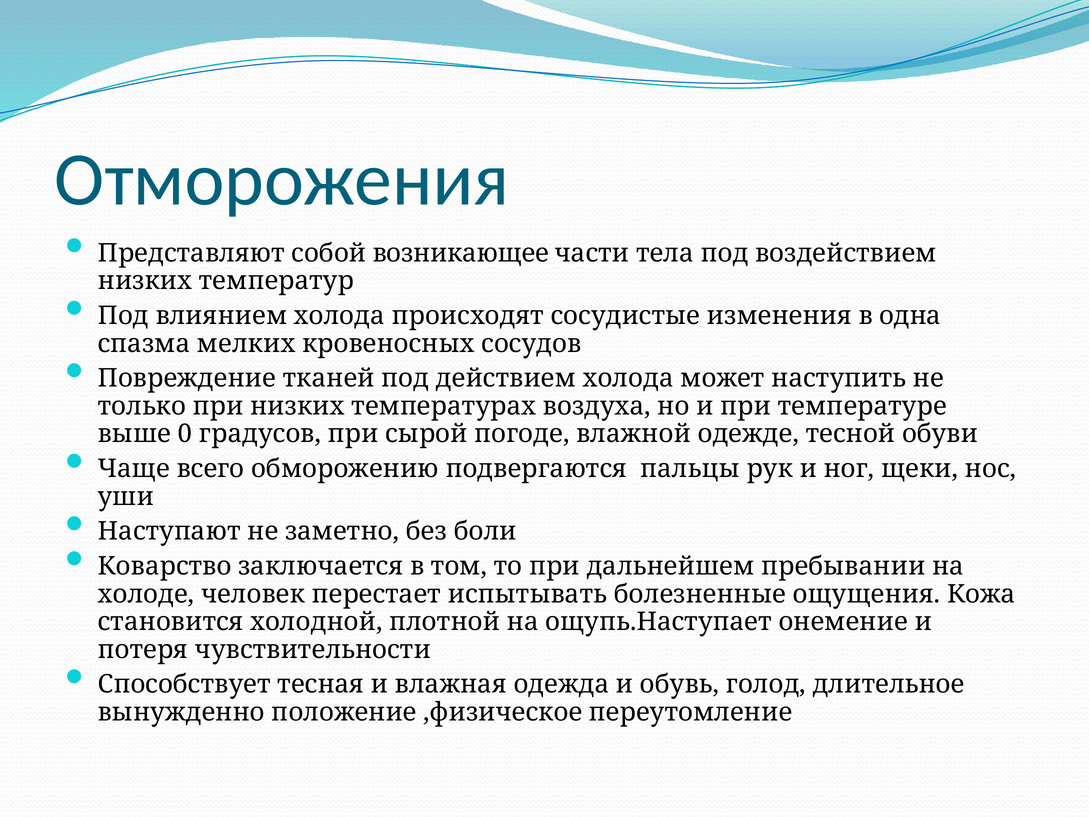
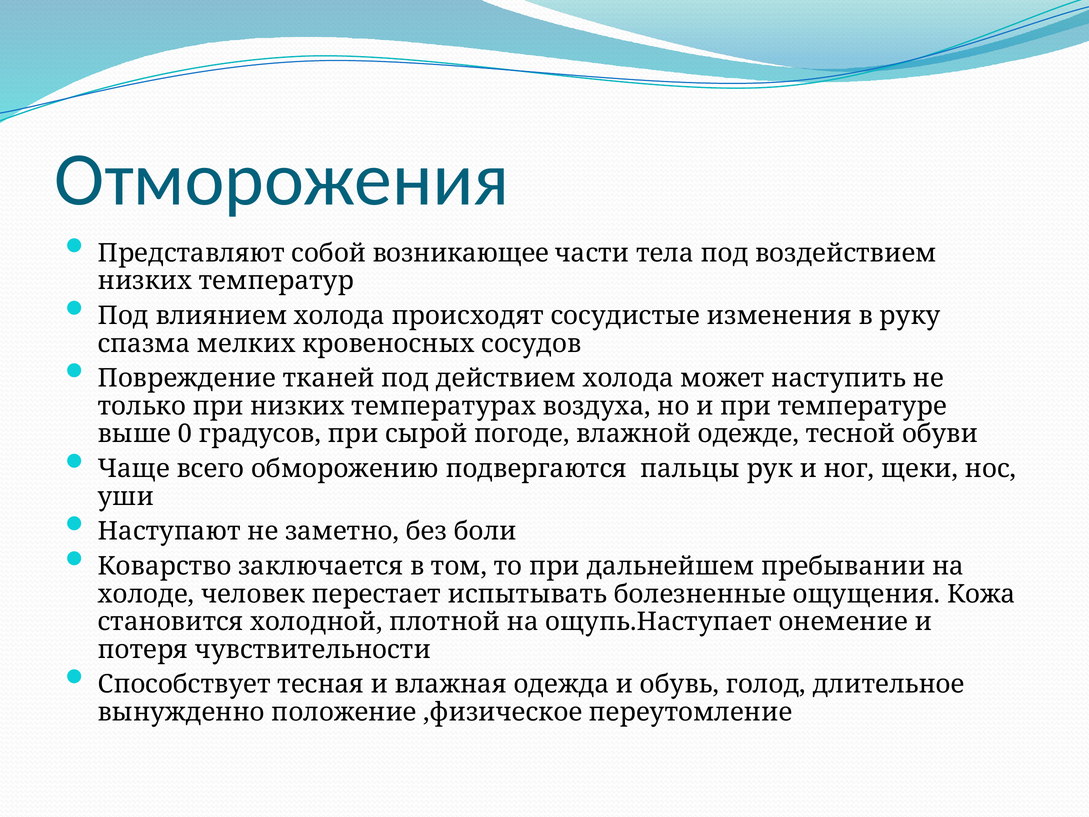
одна: одна -> руку (910, 316)
